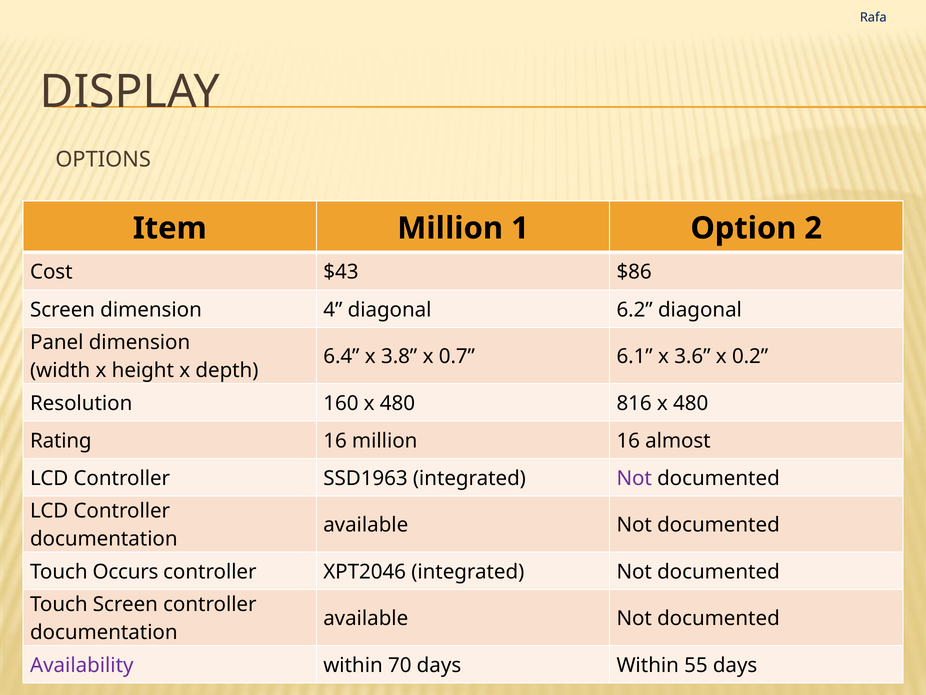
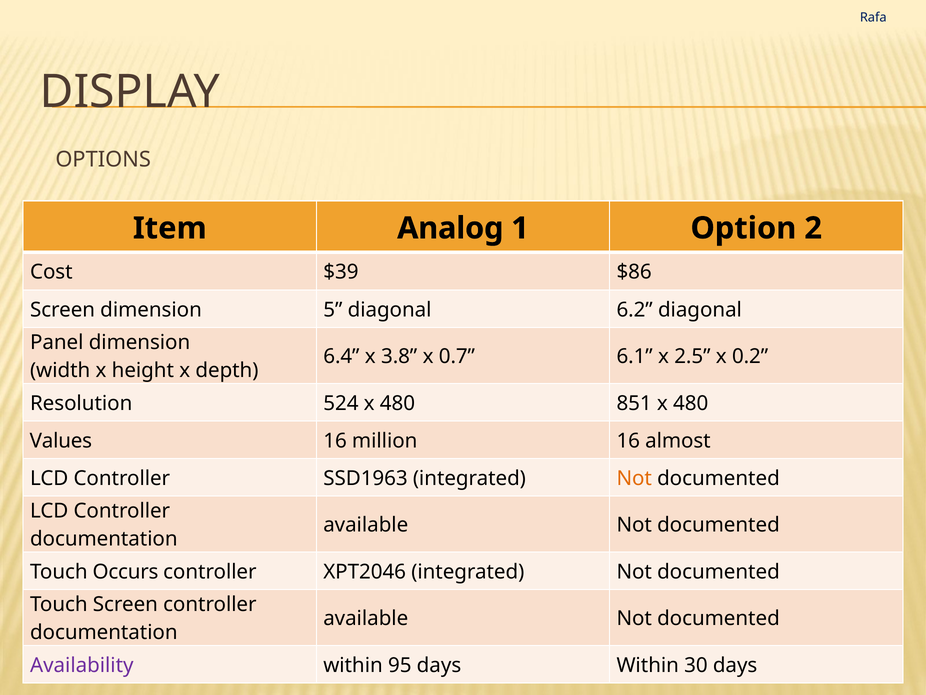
Item Million: Million -> Analog (450, 228)
$43: $43 -> $39 (341, 272)
4: 4 -> 5 (333, 310)
3.6: 3.6 -> 2.5 (692, 356)
160: 160 -> 524 (341, 403)
816: 816 -> 851 (634, 403)
Rating: Rating -> Values (61, 441)
Not colour: purple -> orange (634, 478)
70: 70 -> 95 (400, 665)
55: 55 -> 30 (696, 665)
